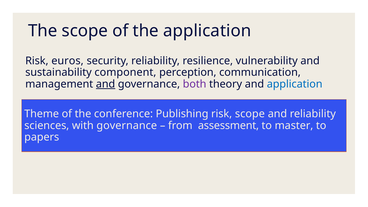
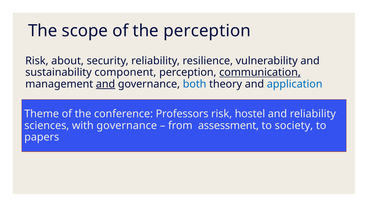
the application: application -> perception (207, 31)
euros: euros -> about (68, 61)
communication underline: none -> present (260, 72)
both colour: purple -> blue (195, 84)
Publishing: Publishing -> Professors (182, 114)
risk scope: scope -> hostel (250, 114)
master: master -> society (294, 126)
